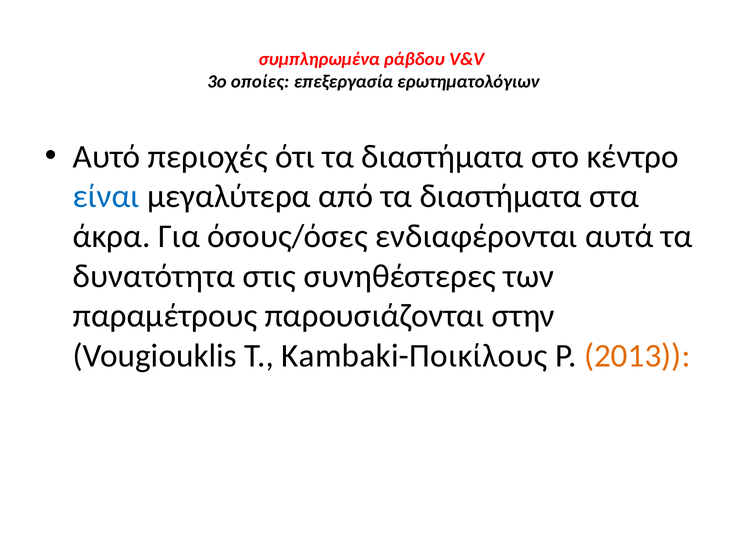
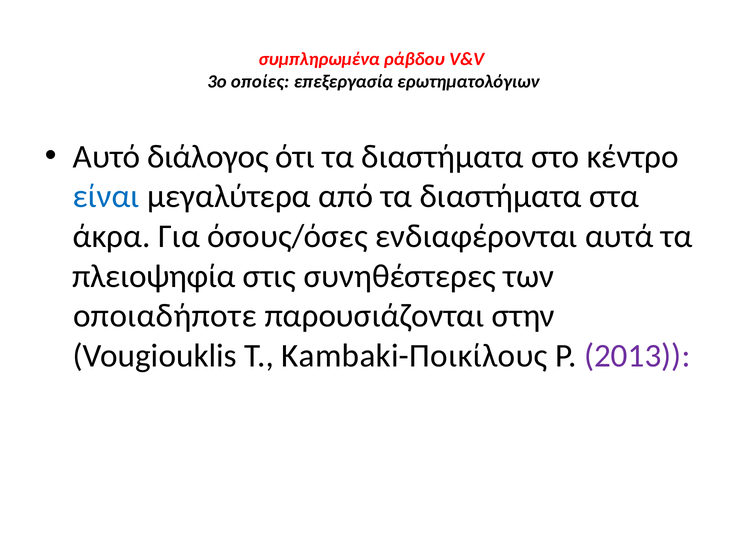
περιοχές: περιοχές -> διάλογος (208, 157)
δυνατότητα: δυνατότητα -> πλειοψηφία (154, 276)
παραμέτρους: παραμέτρους -> οποιαδήποτε (165, 316)
2013 colour: orange -> purple (637, 356)
